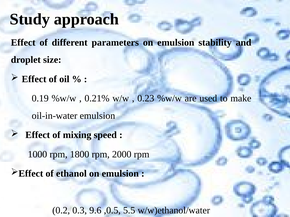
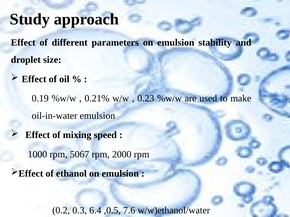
1800: 1800 -> 5067 (80, 155)
9.6: 9.6 -> 6.4 (95, 211)
5.5: 5.5 -> 7.6 (129, 211)
